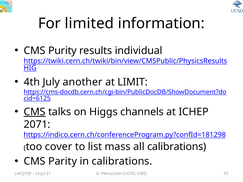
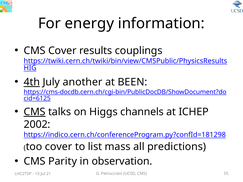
limited: limited -> energy (89, 24)
CMS Purity: Purity -> Cover (62, 51)
individual: individual -> couplings (139, 51)
4th underline: none -> present (32, 82)
LIMIT: LIMIT -> BEEN (132, 82)
2071: 2071 -> 2002 (37, 125)
all calibrations: calibrations -> predictions (177, 147)
in calibrations: calibrations -> observation (122, 162)
